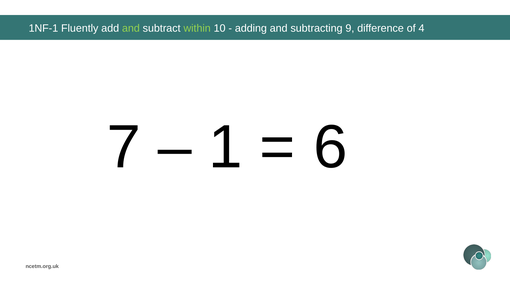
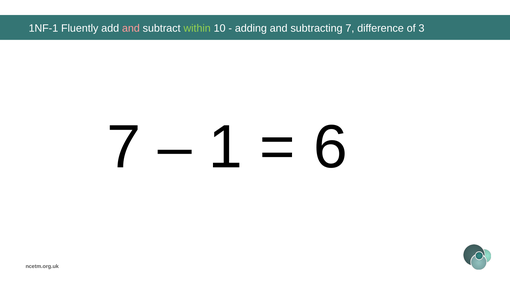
and colour: light green -> pink (131, 28)
subtracting 9: 9 -> 7 (350, 28)
4: 4 -> 3 (421, 28)
